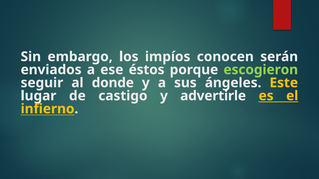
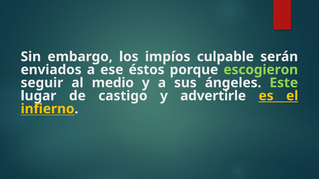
conocen: conocen -> culpable (225, 57)
donde: donde -> medio (113, 83)
Este colour: yellow -> light green (284, 83)
